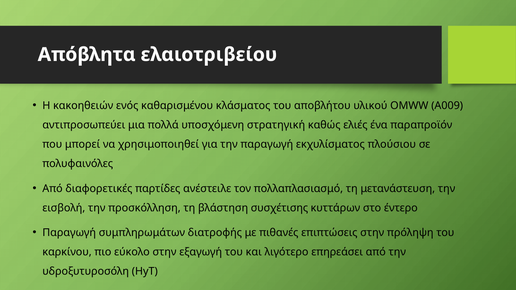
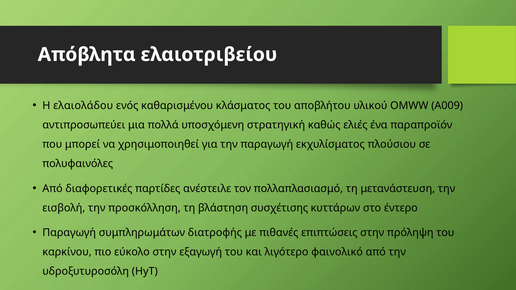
κακοηθειών: κακοηθειών -> ελαιολάδου (83, 106)
επηρεάσει: επηρεάσει -> φαινολικό (337, 252)
